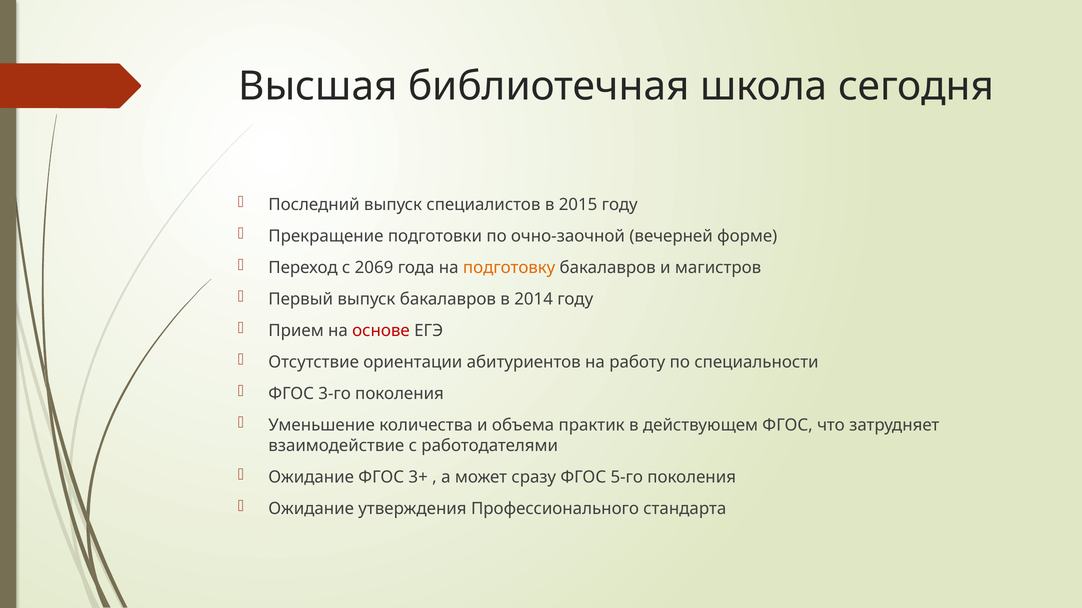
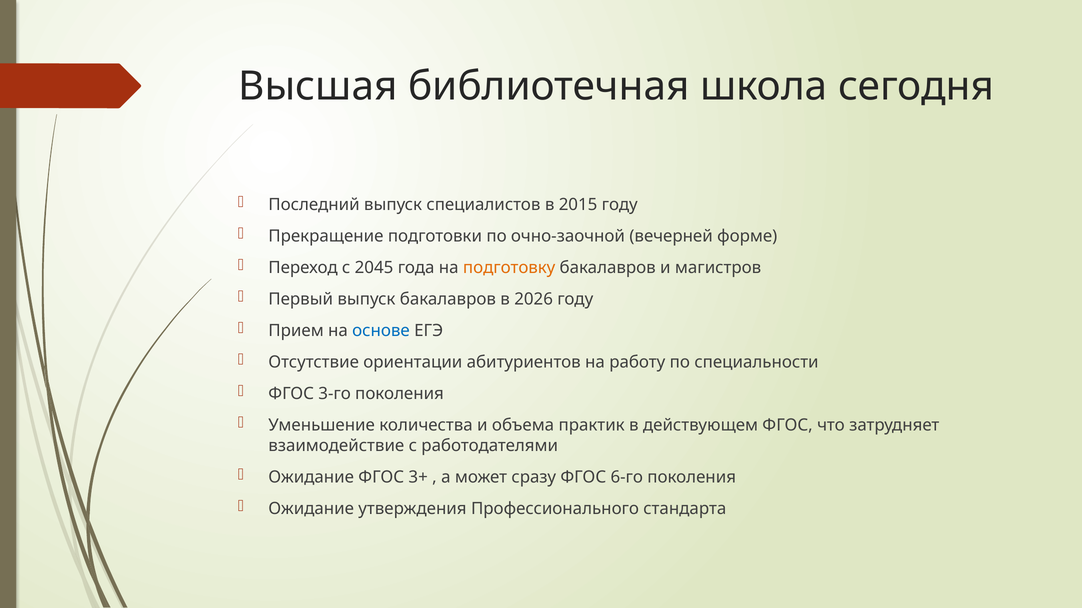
2069: 2069 -> 2045 (374, 268)
2014: 2014 -> 2026 (534, 299)
основе colour: red -> blue (381, 331)
5-го: 5-го -> 6-го (627, 478)
